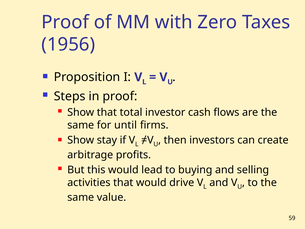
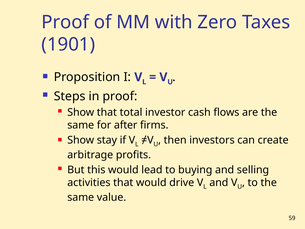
1956: 1956 -> 1901 (68, 44)
until: until -> after (126, 125)
